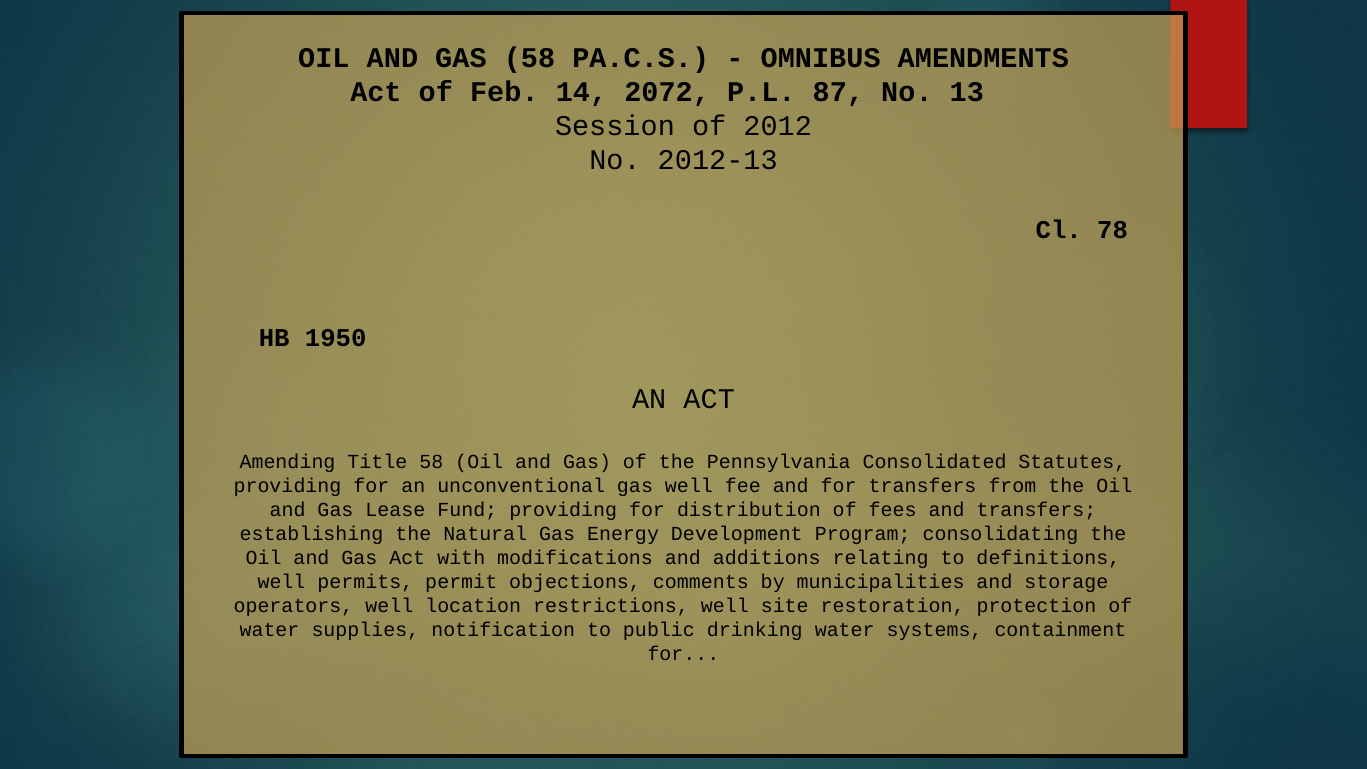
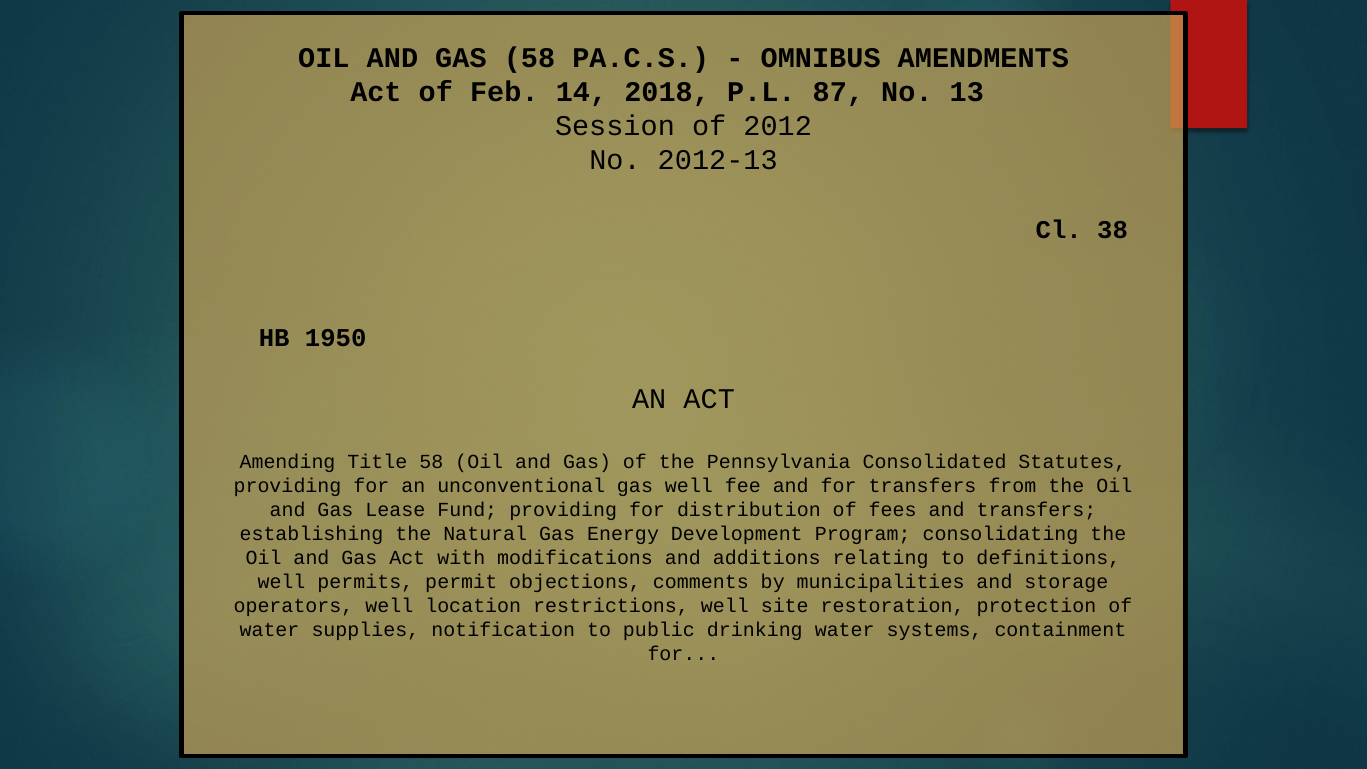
2072: 2072 -> 2018 (667, 92)
78: 78 -> 38 (1113, 230)
